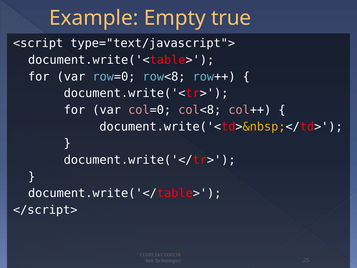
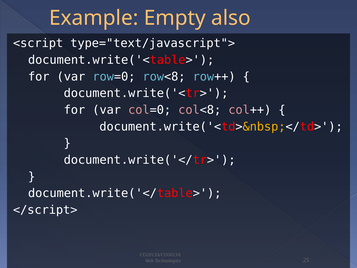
true: true -> also (231, 18)
